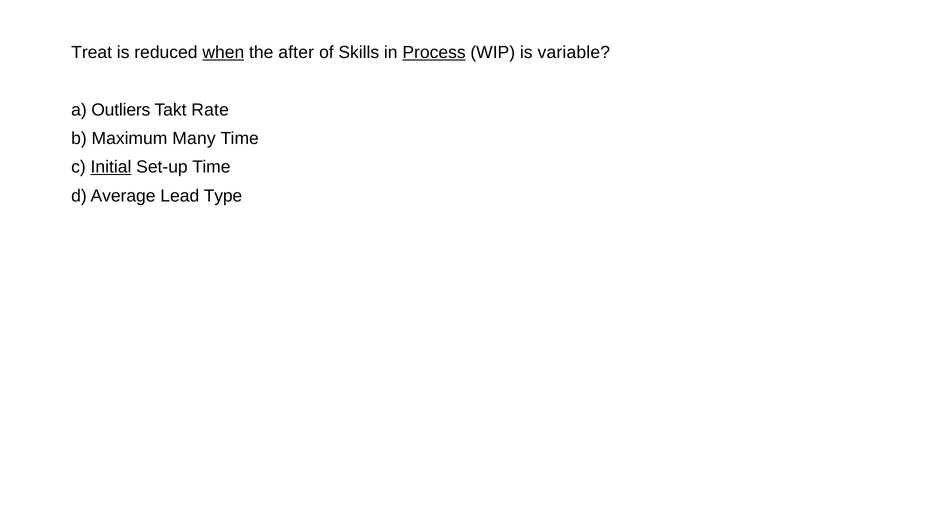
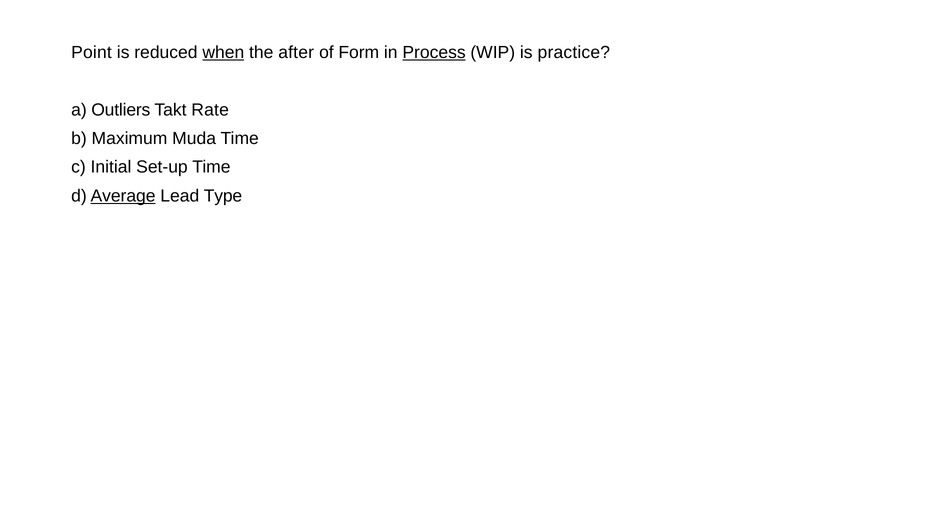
Treat: Treat -> Point (92, 53)
Skills: Skills -> Form (359, 53)
variable: variable -> practice (574, 53)
Many: Many -> Muda (194, 139)
Initial underline: present -> none (111, 167)
Average underline: none -> present (123, 196)
